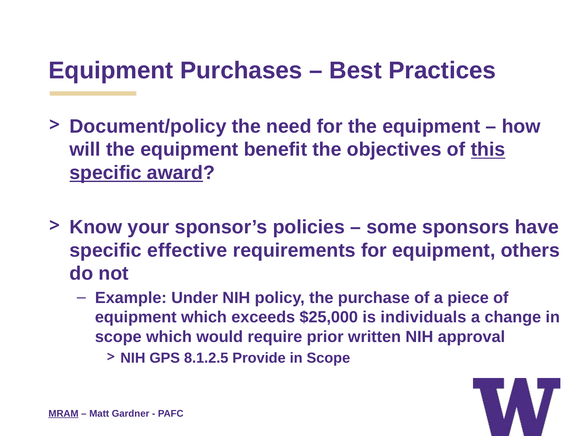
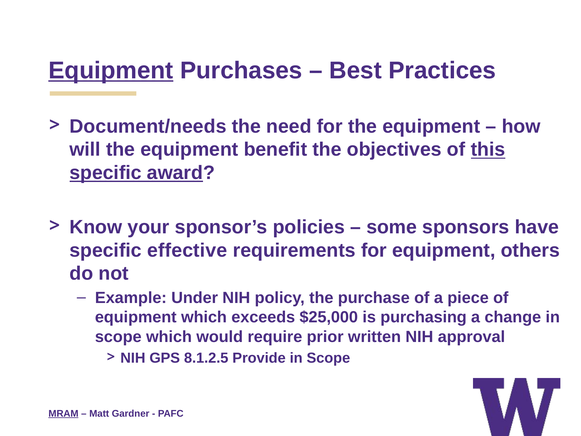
Equipment underline: none -> present (111, 70)
Document/policy: Document/policy -> Document/needs (148, 126)
individuals: individuals -> purchasing (424, 317)
